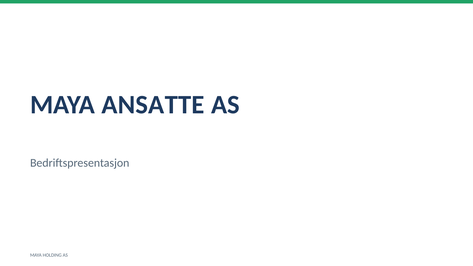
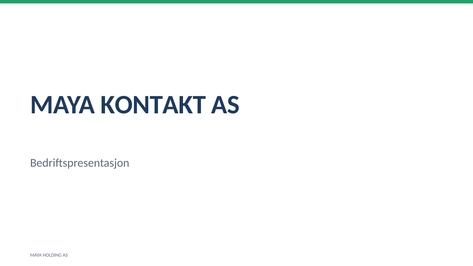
ANSATTE: ANSATTE -> KONTAKT (153, 105)
